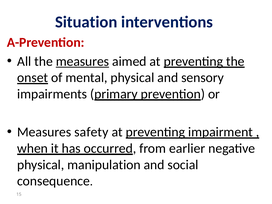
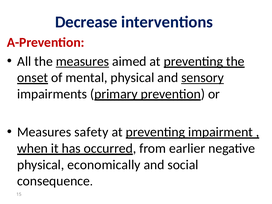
Situation: Situation -> Decrease (86, 22)
sensory underline: none -> present (203, 78)
manipulation: manipulation -> economically (104, 165)
